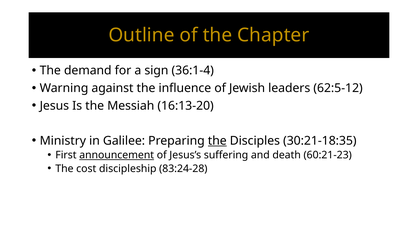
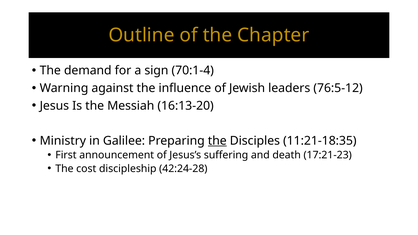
36:1-4: 36:1-4 -> 70:1-4 (193, 71)
62:5-12: 62:5-12 -> 76:5-12 (338, 88)
30:21-18:35: 30:21-18:35 -> 11:21-18:35 (320, 141)
announcement underline: present -> none (117, 155)
60:21-23: 60:21-23 -> 17:21-23 (328, 155)
83:24-28: 83:24-28 -> 42:24-28 (183, 169)
